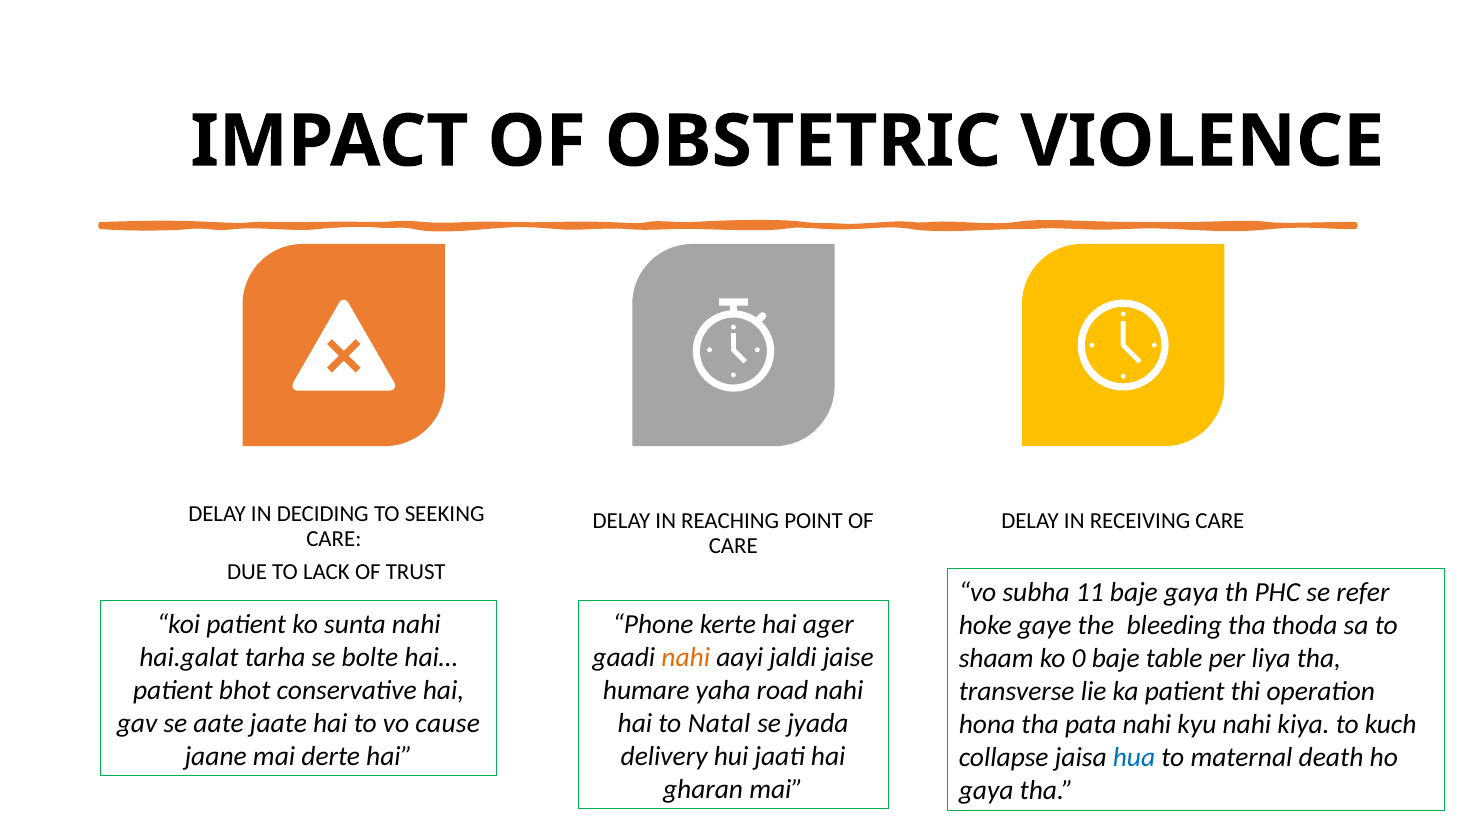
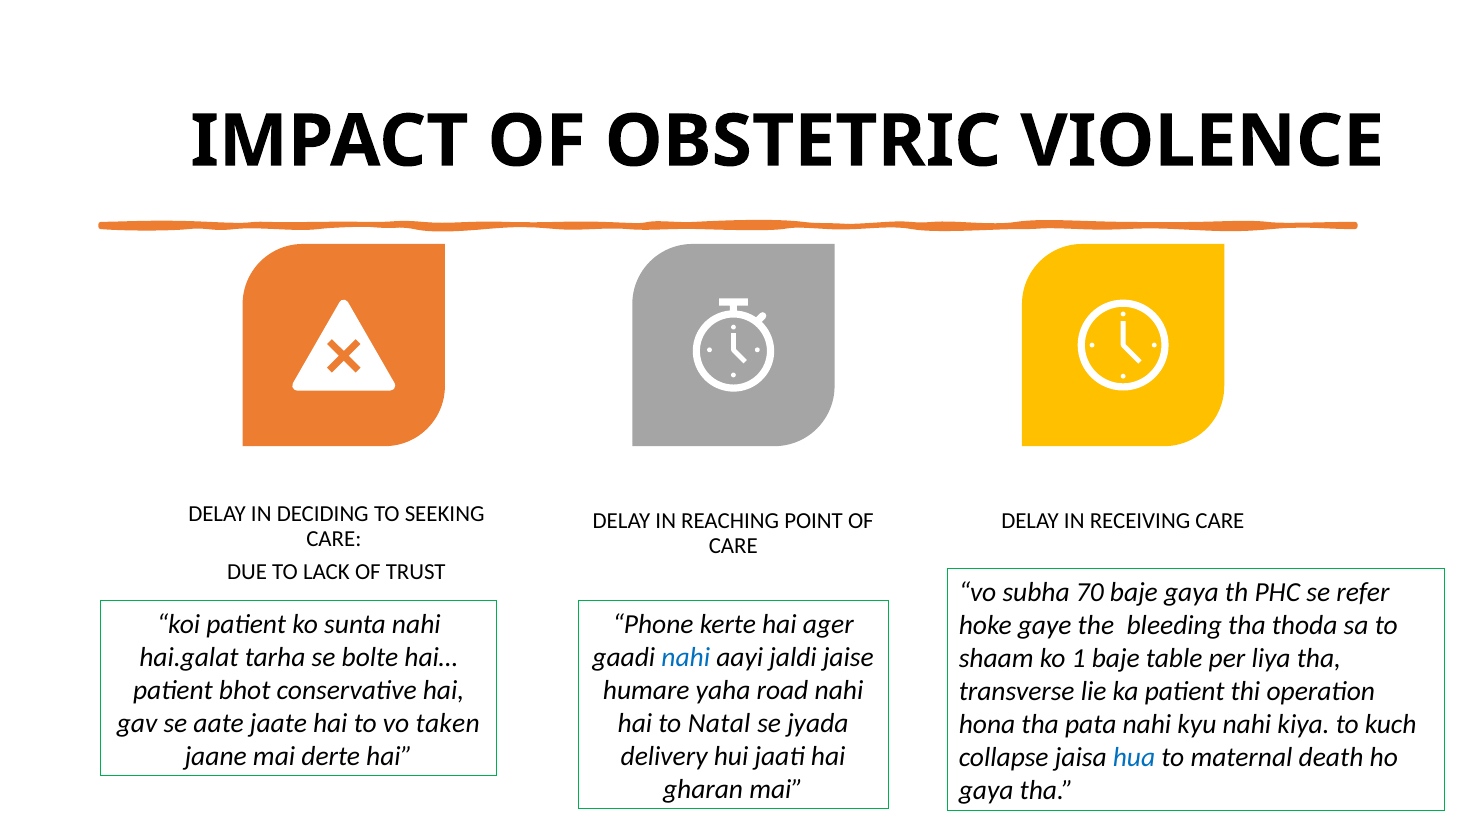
11: 11 -> 70 (1090, 593)
nahi colour: orange -> blue (686, 657)
0: 0 -> 1 (1079, 659)
cause: cause -> taken (448, 723)
